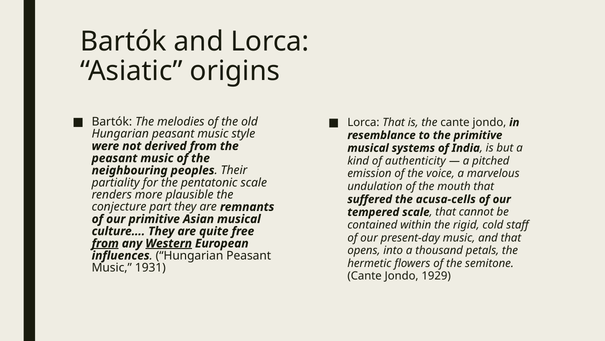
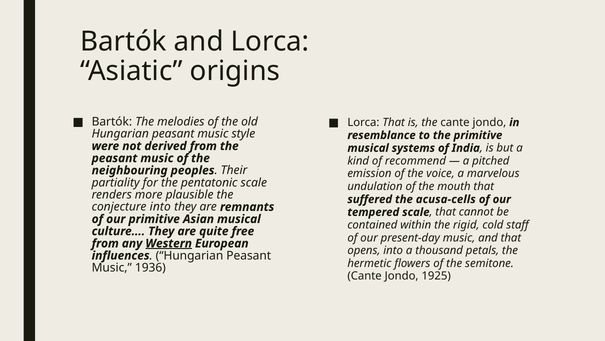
authenticity: authenticity -> recommend (415, 161)
conjecture part: part -> into (160, 207)
from underline: present -> none (105, 243)
1931: 1931 -> 1936 (150, 267)
1929: 1929 -> 1925 (436, 276)
